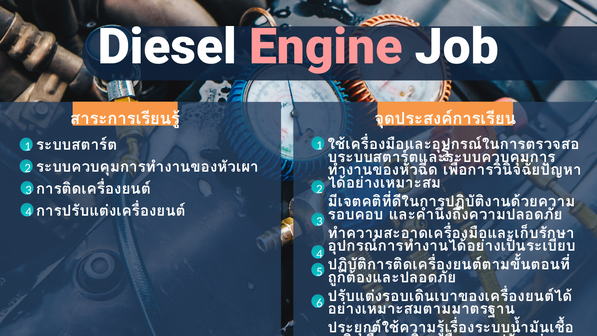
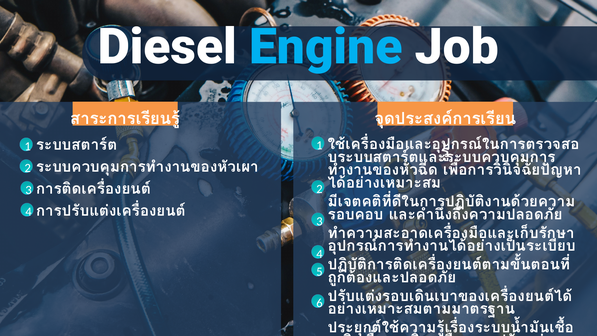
Engine colour: pink -> light blue (326, 47)
